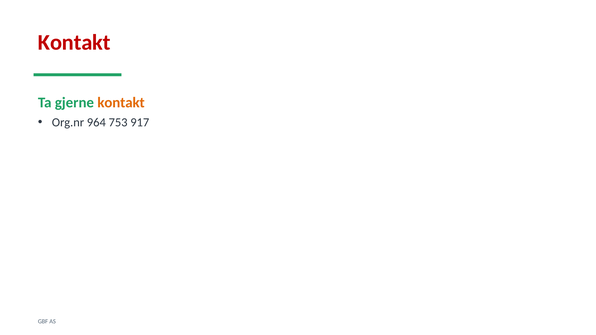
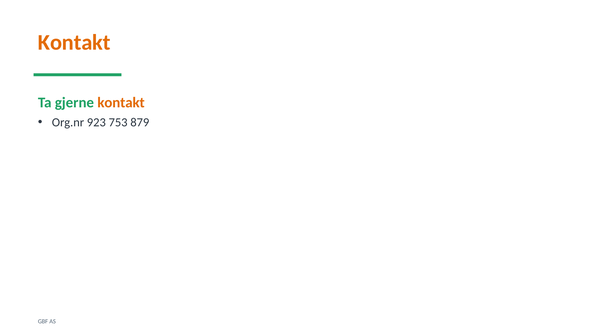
Kontakt colour: red -> orange (74, 43)
964: 964 -> 923 (96, 123)
917: 917 -> 879 (140, 123)
